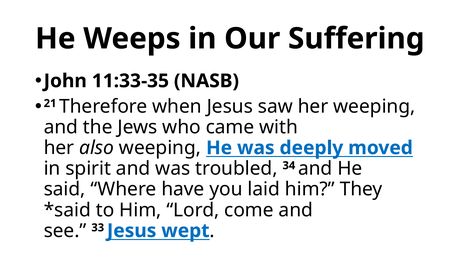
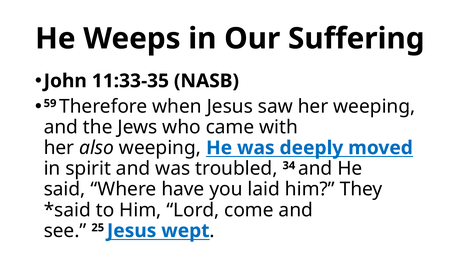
21: 21 -> 59 (50, 103)
33: 33 -> 25 (98, 227)
